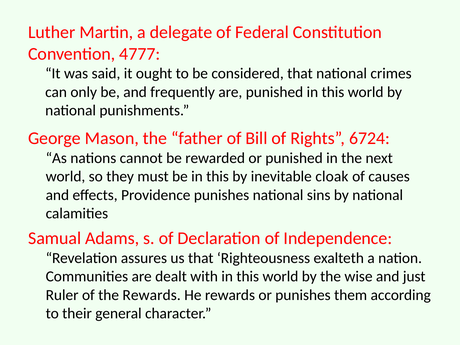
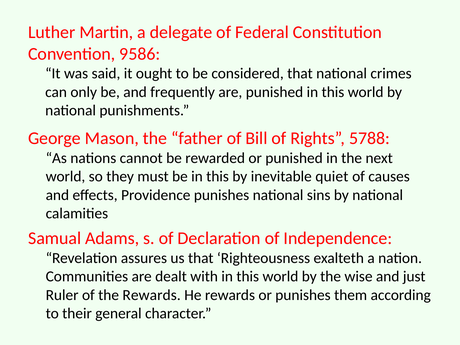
4777: 4777 -> 9586 (140, 54)
6724: 6724 -> 5788 (370, 138)
cloak: cloak -> quiet (332, 177)
